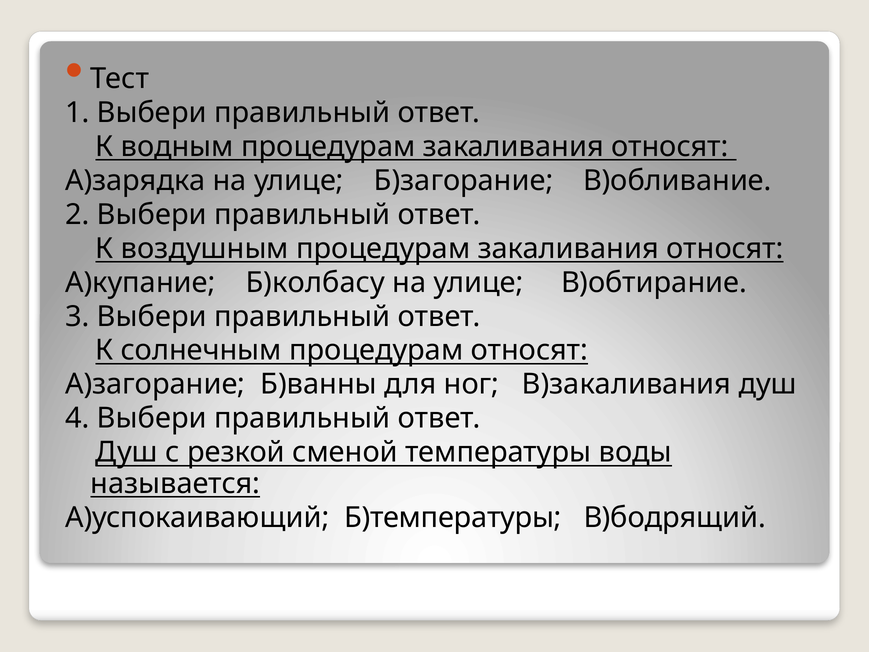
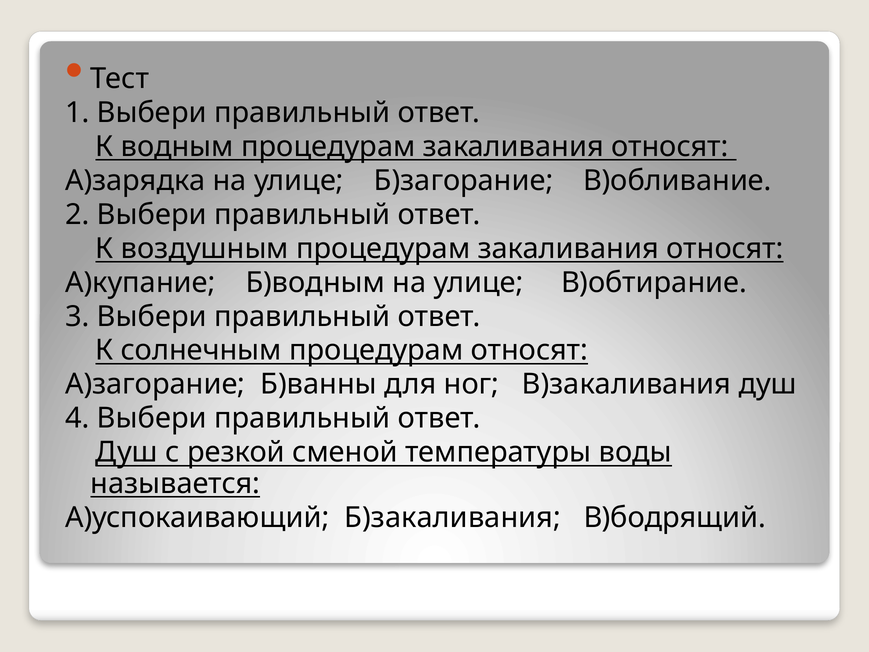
Б)колбасу: Б)колбасу -> Б)водным (315, 282)
Б)температуры: Б)температуры -> Б)закаливания (453, 517)
